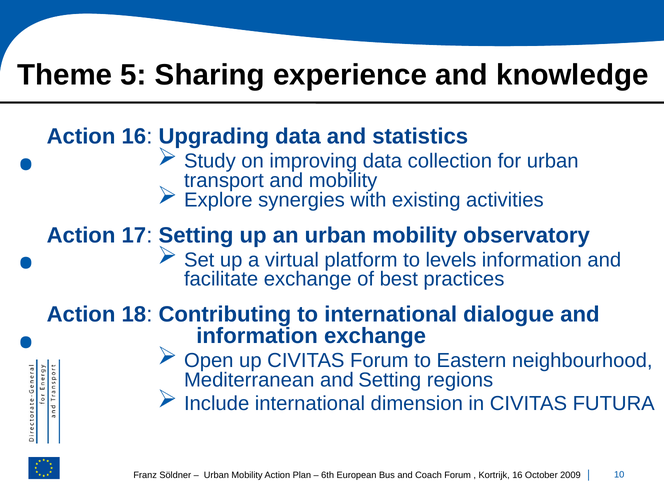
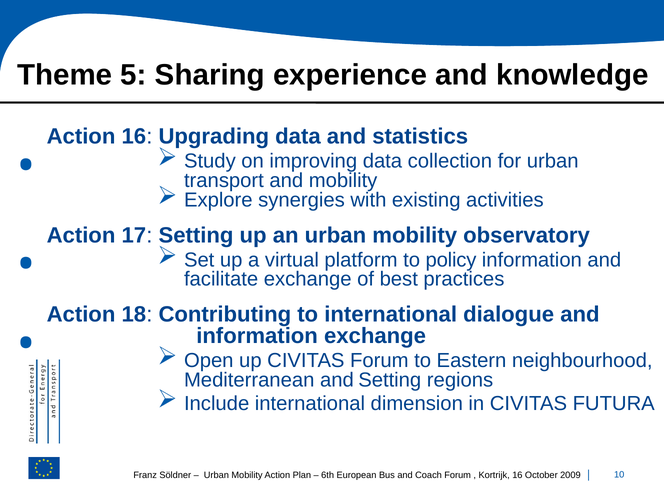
levels: levels -> policy (451, 260)
